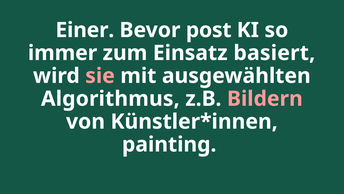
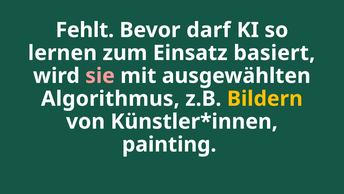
Einer: Einer -> Fehlt (85, 30)
post: post -> darf (208, 30)
immer: immer -> lernen (62, 53)
Bildern colour: pink -> yellow (265, 99)
